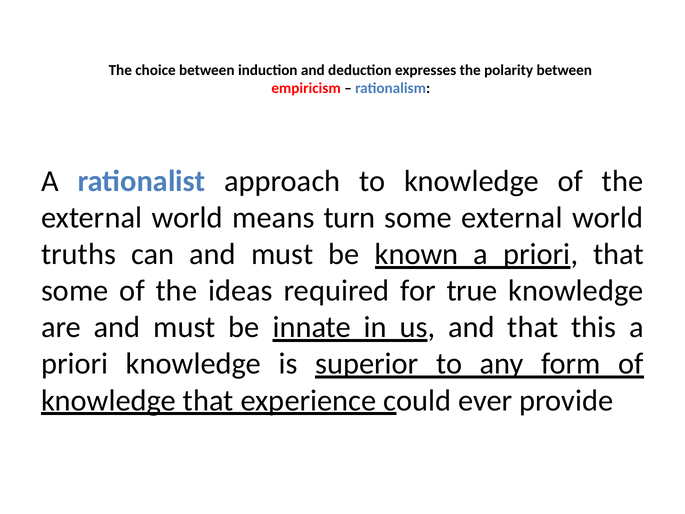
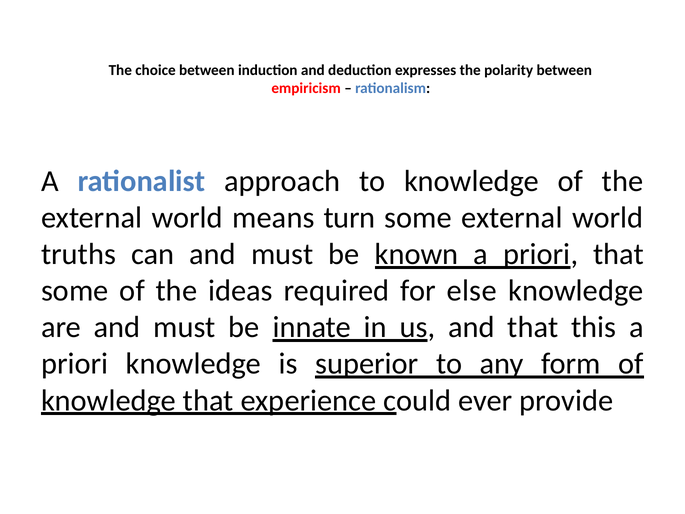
true: true -> else (472, 291)
